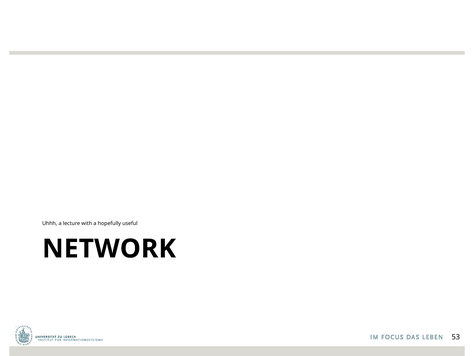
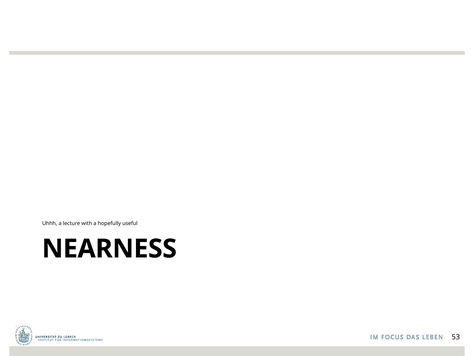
NETWORK: NETWORK -> NEARNESS (109, 248)
